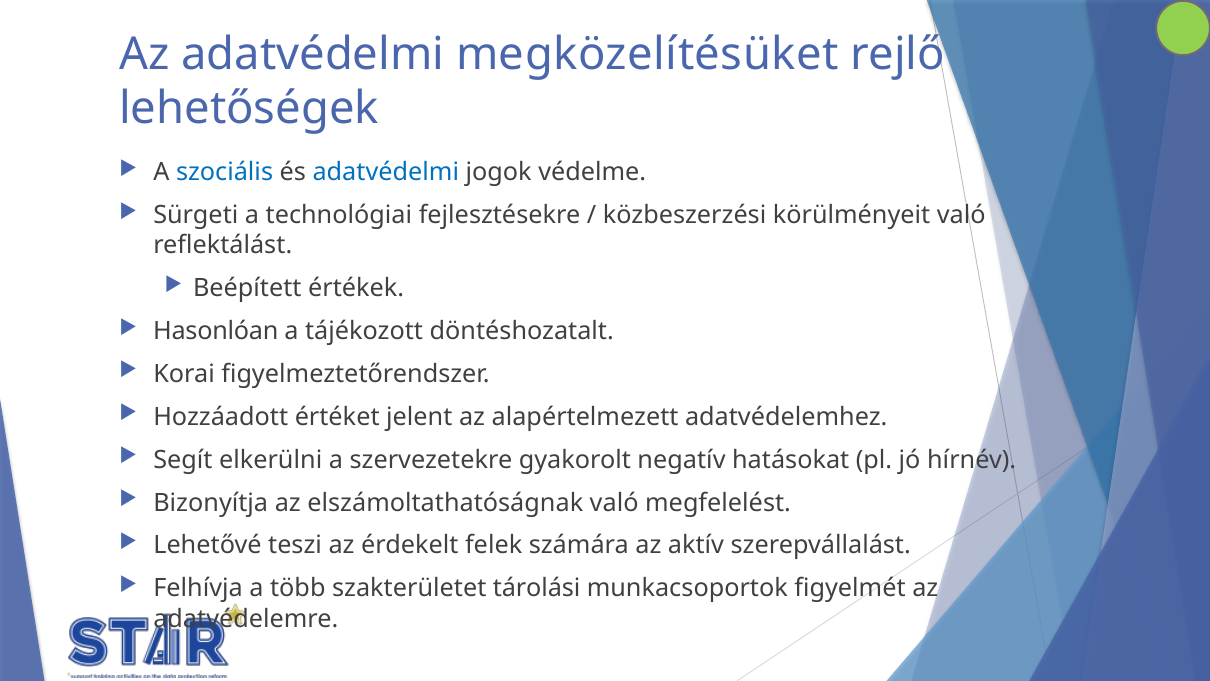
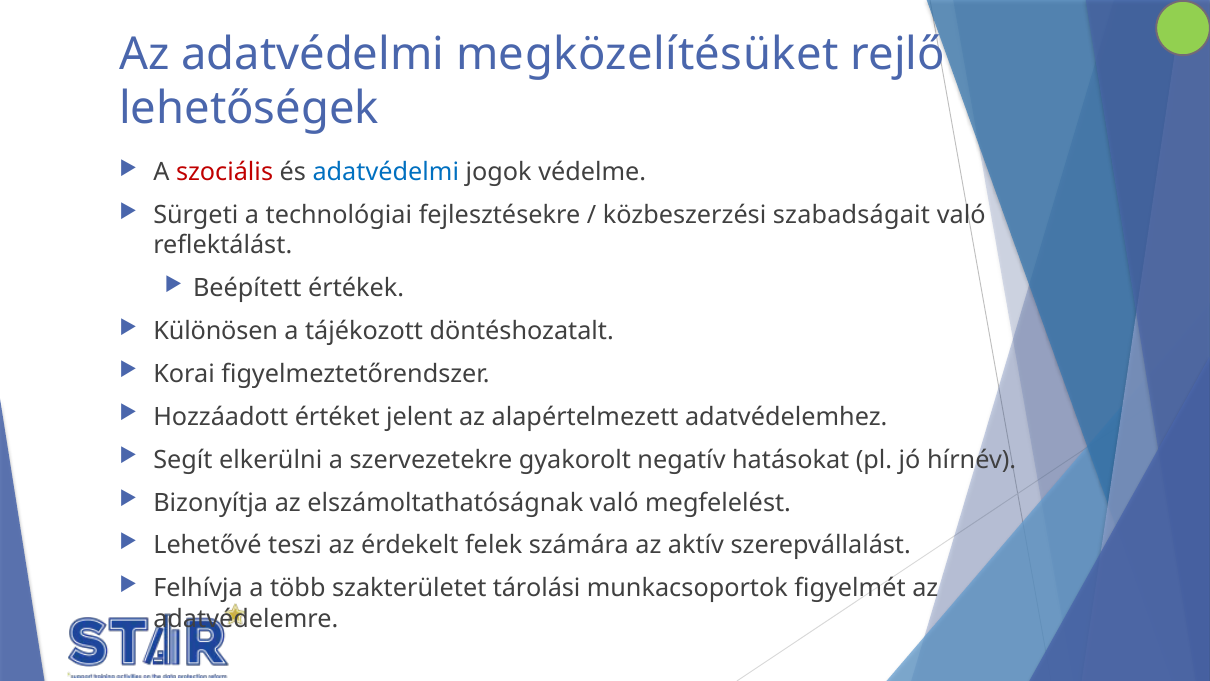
szociális colour: blue -> red (225, 172)
körülményeit: körülményeit -> szabadságait (851, 215)
Hasonlóan: Hasonlóan -> Különösen (216, 331)
